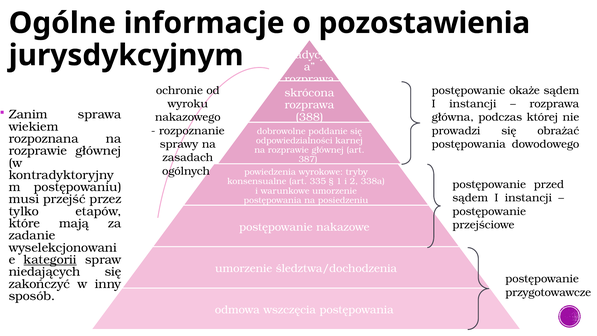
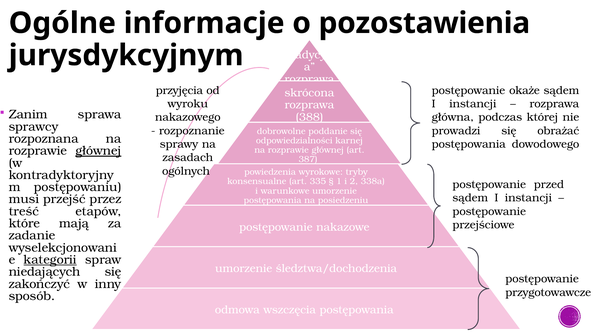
ochronie: ochronie -> przyjęcia (179, 90)
wiekiem: wiekiem -> sprawcy (34, 127)
głównej underline: none -> present (98, 151)
tylko: tylko -> treść (24, 211)
